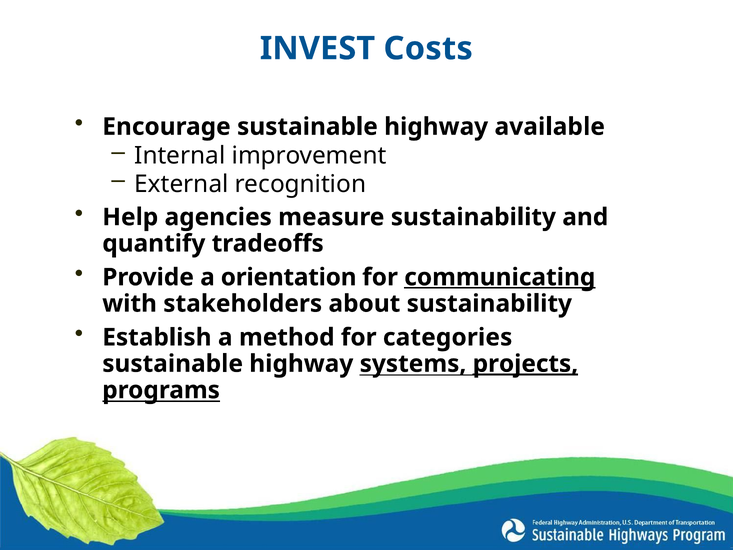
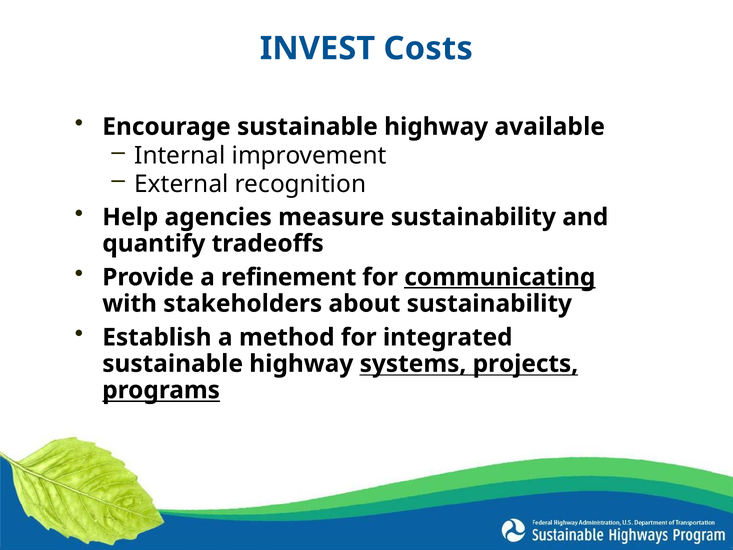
orientation: orientation -> refinement (289, 277)
categories: categories -> integrated (448, 337)
projects underline: present -> none (525, 364)
